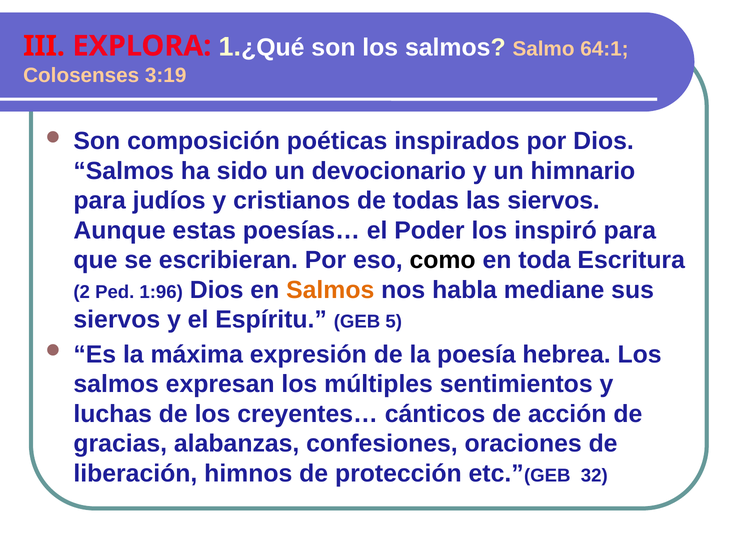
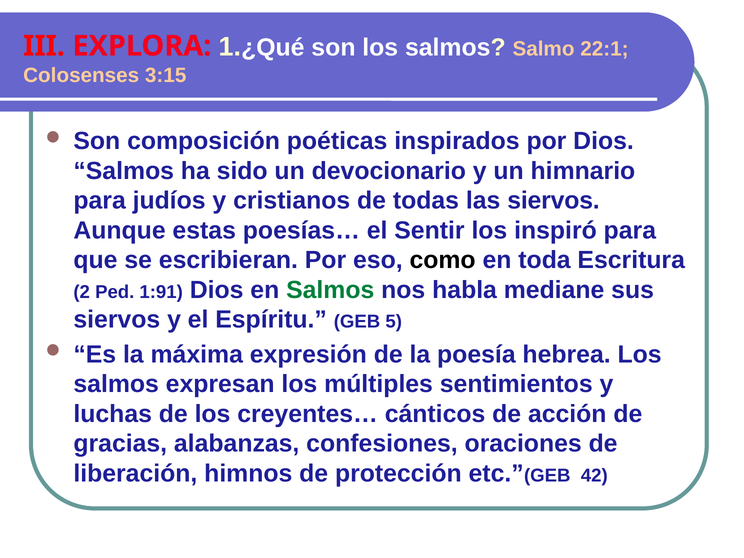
64:1: 64:1 -> 22:1 (604, 49)
3:19: 3:19 -> 3:15 (166, 75)
Poder: Poder -> Sentir (429, 230)
1:96: 1:96 -> 1:91 (161, 292)
Salmos colour: orange -> green (330, 290)
32: 32 -> 42 (594, 475)
